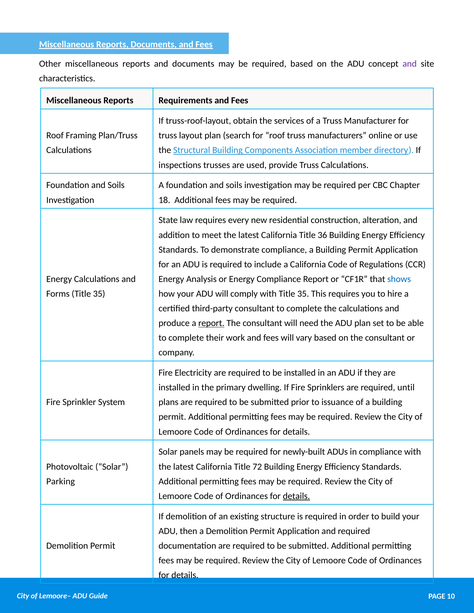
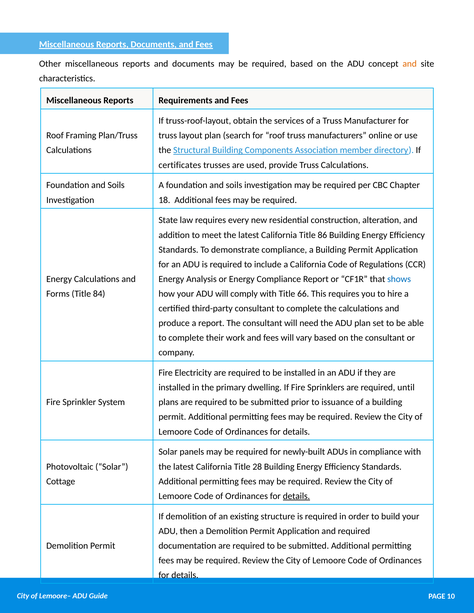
and colour: purple -> orange (410, 64)
inspections: inspections -> certificates (180, 165)
36: 36 -> 86 (322, 235)
Forms Title 35: 35 -> 84 (99, 294)
with Title 35: 35 -> 66 (303, 294)
report underline: present -> none (211, 323)
72: 72 -> 28 (257, 467)
Parking: Parking -> Cottage (61, 482)
